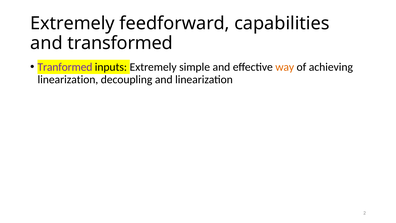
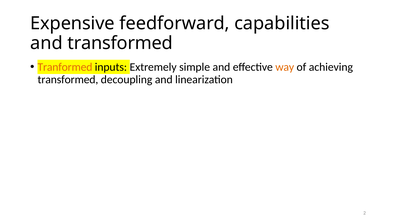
Extremely: Extremely -> Expensive (72, 23)
Tranformed colour: purple -> orange (65, 67)
linearization: linearization -> transformed (68, 79)
